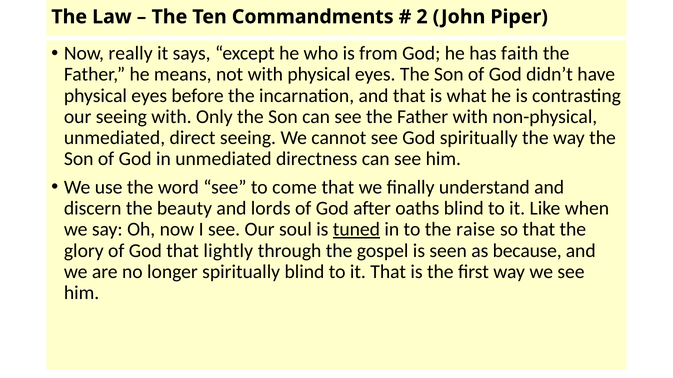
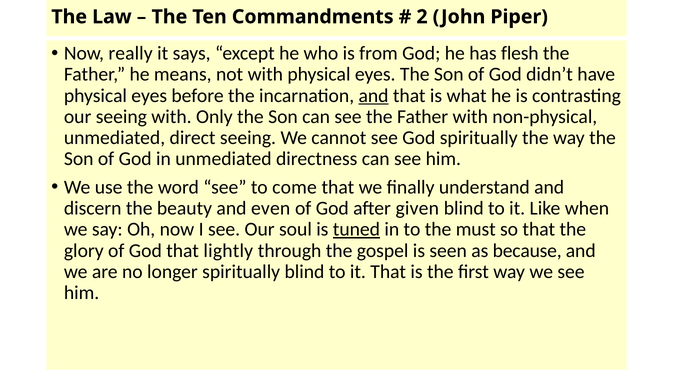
faith: faith -> flesh (520, 53)
and underline: none -> present (374, 96)
lords: lords -> even (271, 209)
oaths: oaths -> given (417, 209)
raise: raise -> must (476, 230)
